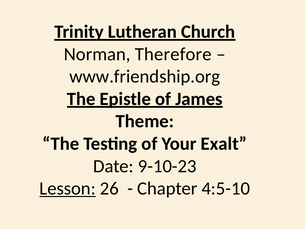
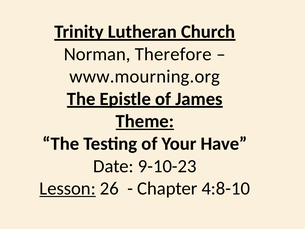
www.friendship.org: www.friendship.org -> www.mourning.org (145, 76)
Theme underline: none -> present (145, 121)
Exalt: Exalt -> Have (224, 144)
4:5-10: 4:5-10 -> 4:8-10 (226, 188)
